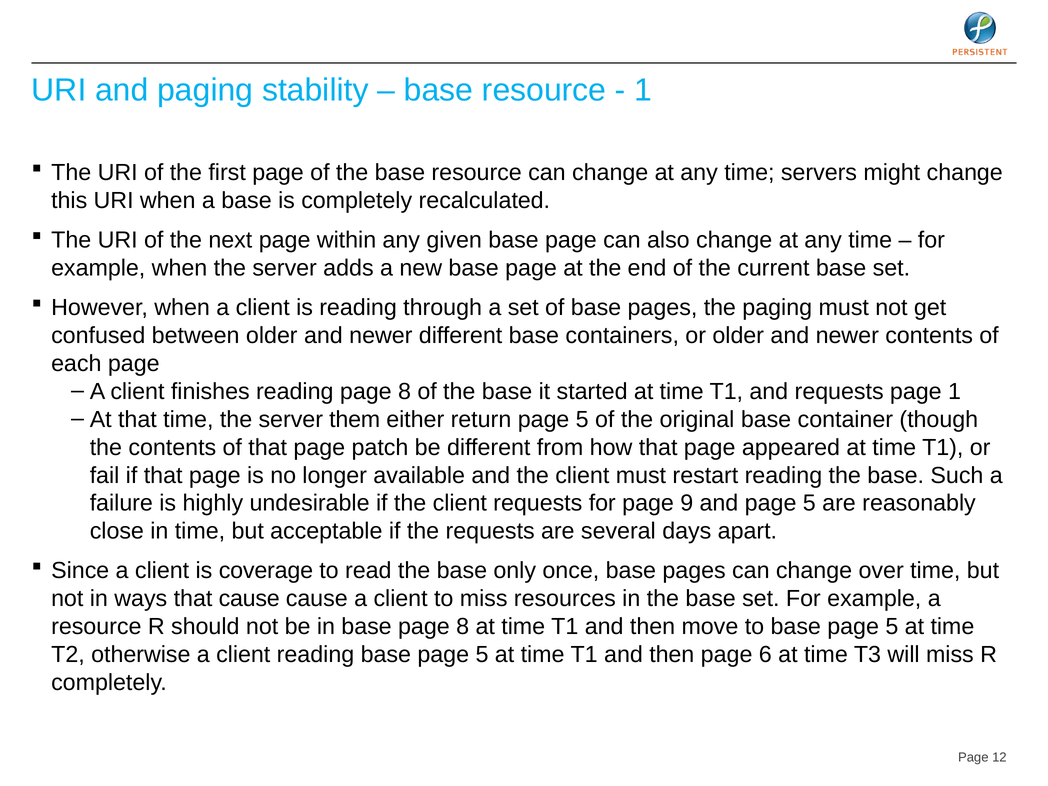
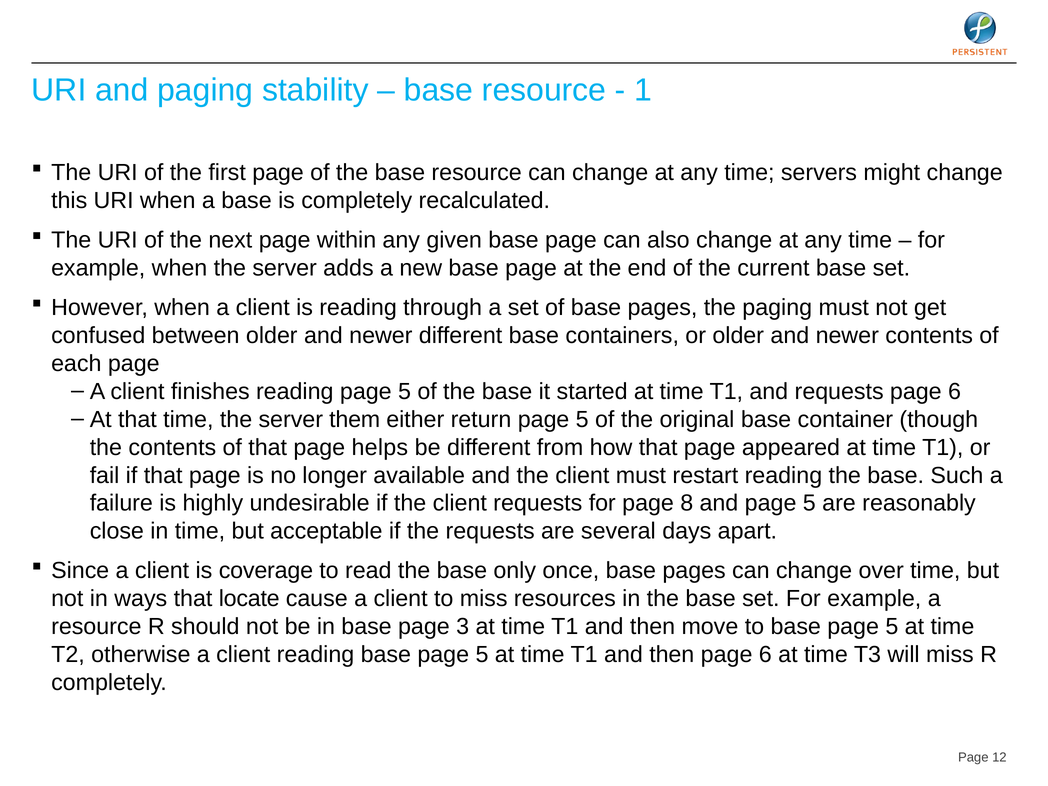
reading page 8: 8 -> 5 (405, 392)
requests page 1: 1 -> 6 (955, 392)
patch: patch -> helps (380, 447)
9: 9 -> 8 (687, 503)
that cause: cause -> locate (249, 599)
base page 8: 8 -> 3 (463, 627)
